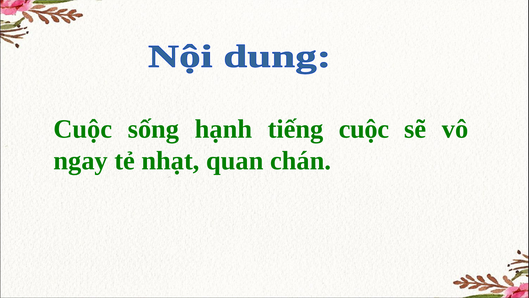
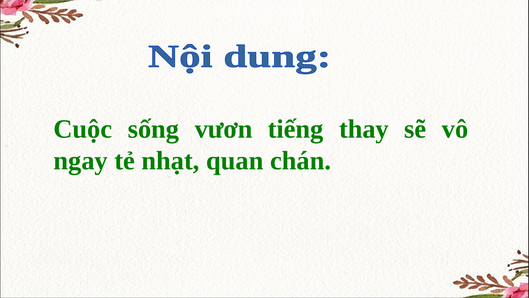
hạnh: hạnh -> vươn (224, 129)
tiếng cuộc: cuộc -> thay (364, 129)
